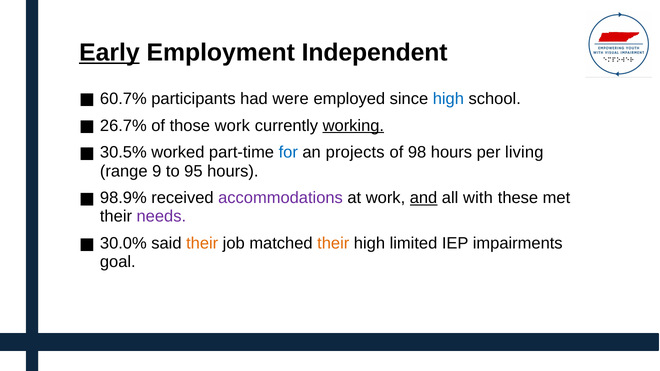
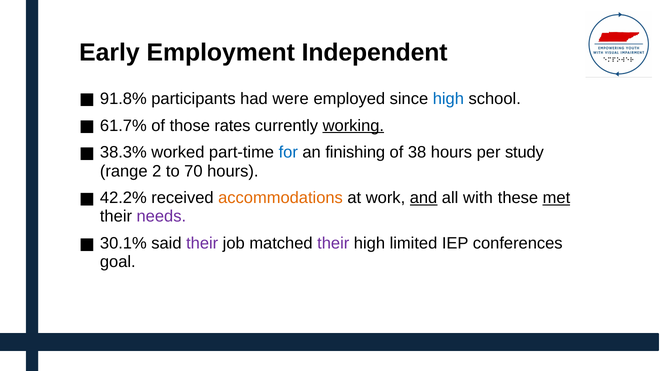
Early underline: present -> none (109, 53)
60.7%: 60.7% -> 91.8% (123, 99)
26.7%: 26.7% -> 61.7% (123, 126)
those work: work -> rates (232, 126)
30.5%: 30.5% -> 38.3% (123, 153)
projects: projects -> finishing (355, 153)
98: 98 -> 38 (417, 153)
living: living -> study (524, 153)
9: 9 -> 2 (157, 171)
95: 95 -> 70 (193, 171)
98.9%: 98.9% -> 42.2% (123, 198)
accommodations colour: purple -> orange (281, 198)
met underline: none -> present (556, 198)
30.0%: 30.0% -> 30.1% (123, 244)
their colour: orange -> purple (202, 244)
their colour: orange -> purple (333, 244)
impairments: impairments -> conferences (518, 244)
